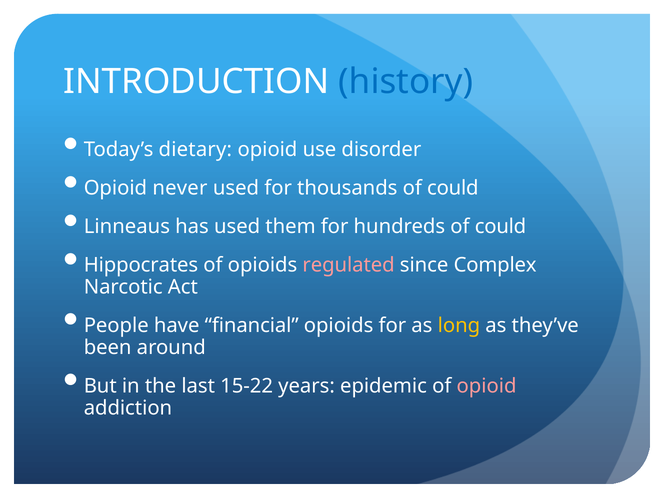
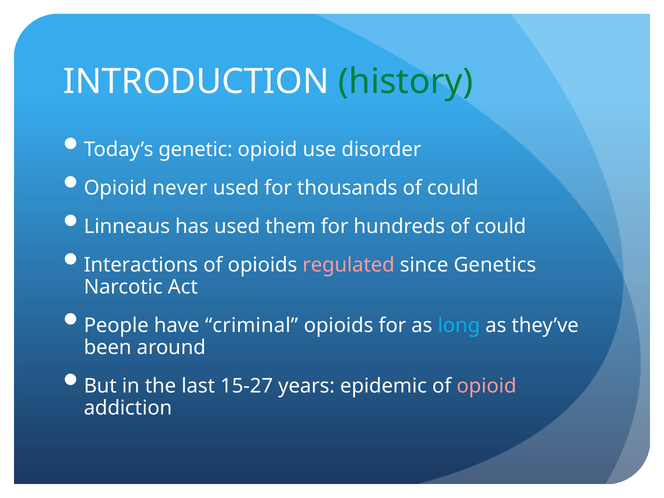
history colour: blue -> green (406, 82)
dietary: dietary -> genetic (196, 150)
Hippocrates: Hippocrates -> Interactions (141, 265)
Complex: Complex -> Genetics (495, 265)
financial: financial -> criminal (252, 326)
long colour: yellow -> light blue (459, 326)
15-22: 15-22 -> 15-27 (247, 386)
